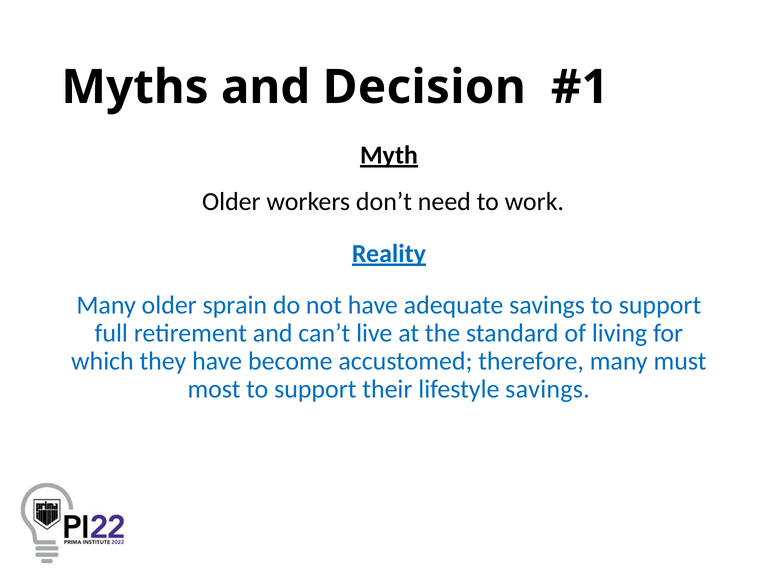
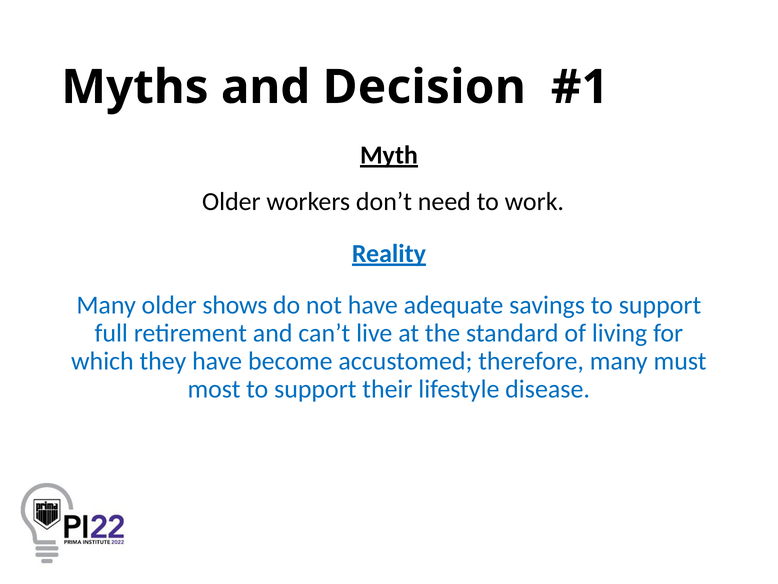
sprain: sprain -> shows (235, 305)
lifestyle savings: savings -> disease (548, 389)
